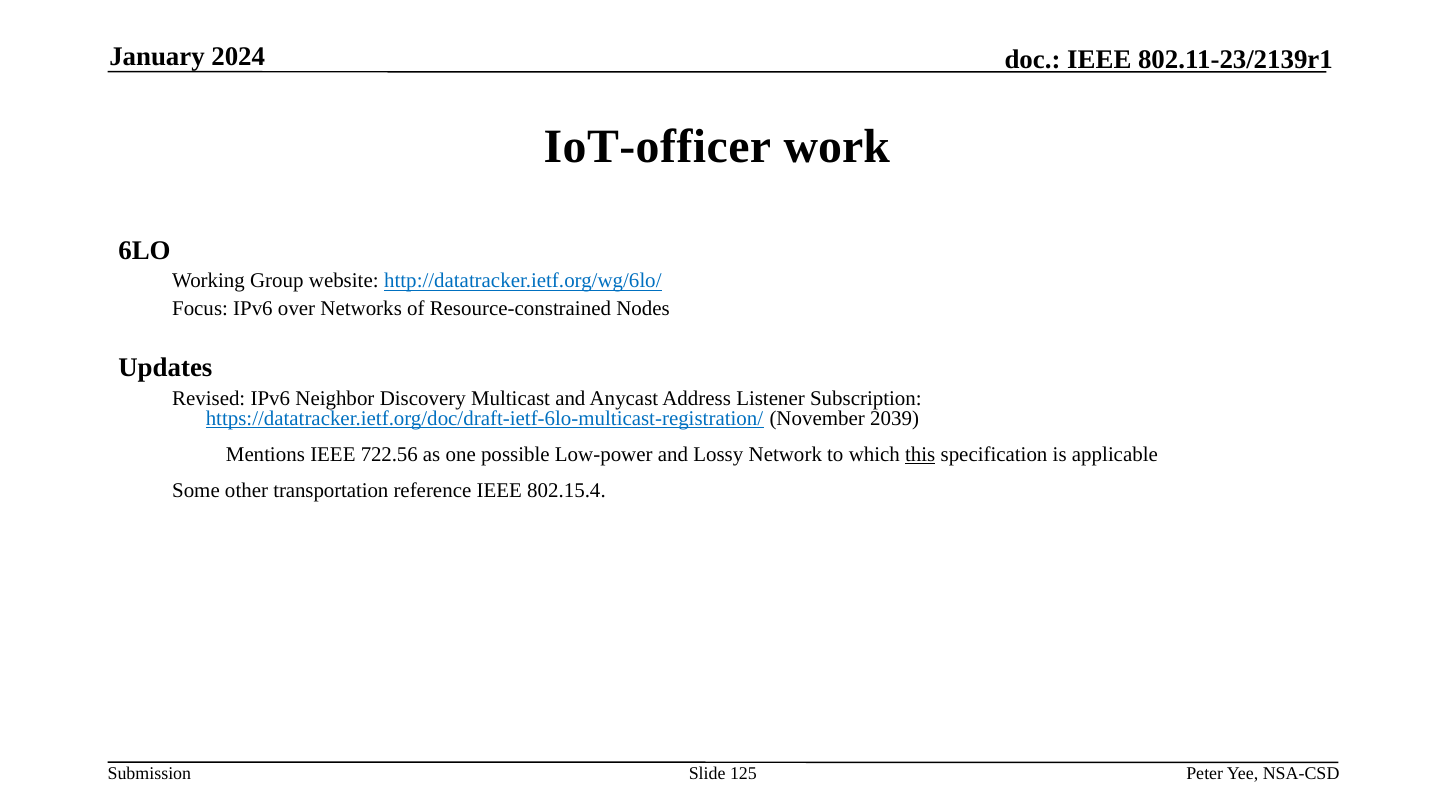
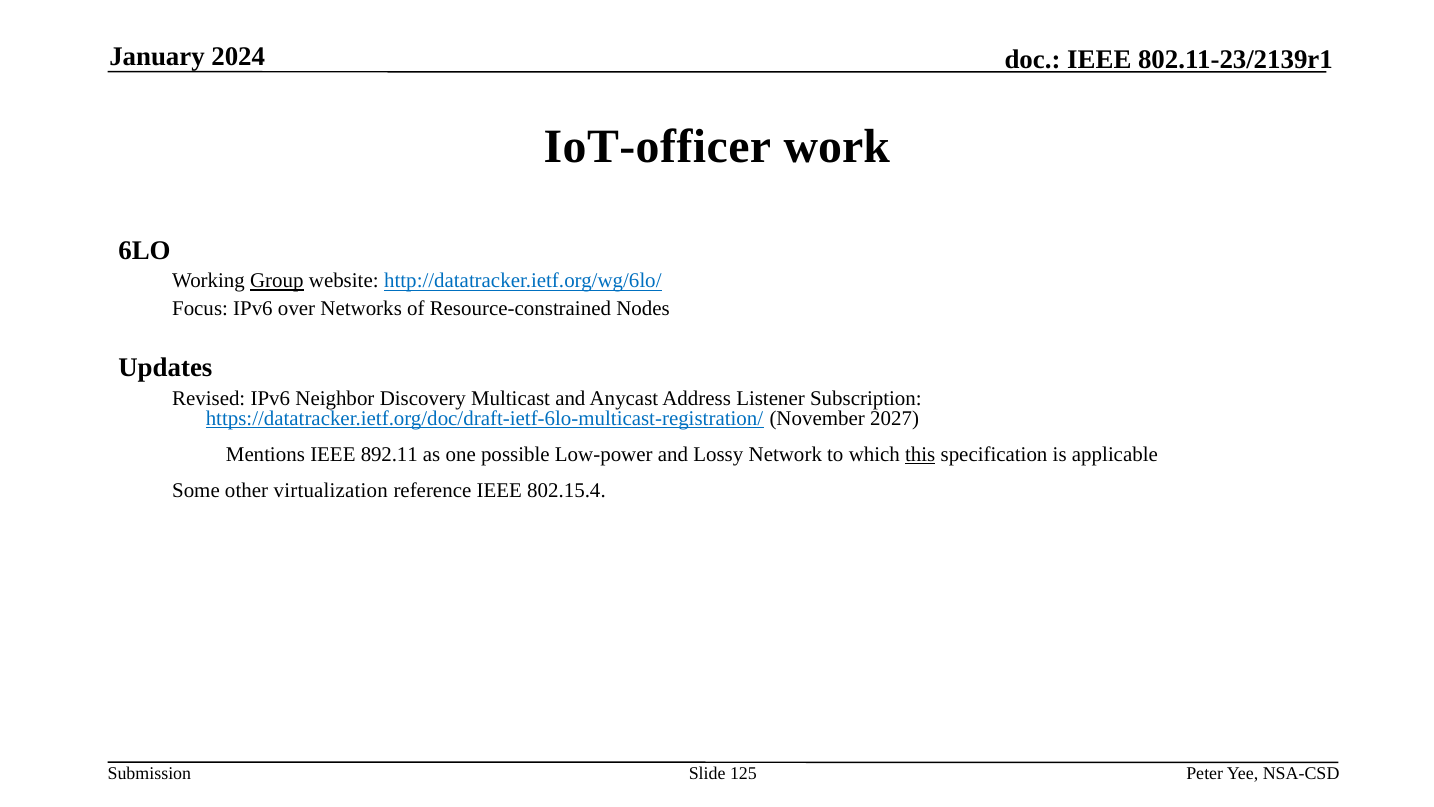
Group underline: none -> present (277, 281)
2039: 2039 -> 2027 (895, 418)
722.56: 722.56 -> 892.11 (389, 454)
transportation: transportation -> virtualization (331, 491)
